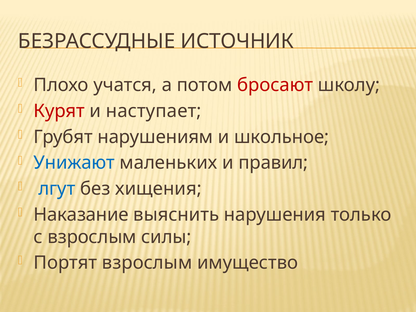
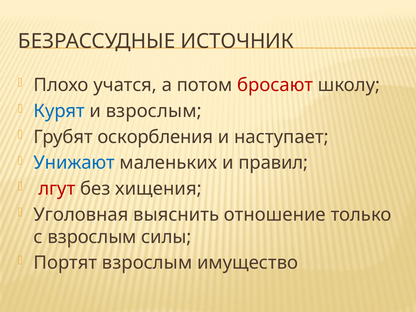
Курят colour: red -> blue (59, 111)
и наступает: наступает -> взрослым (154, 111)
нарушениям: нарушениям -> оскорбления (155, 137)
школьное: школьное -> наступает (281, 137)
лгут colour: blue -> red (57, 189)
Наказание: Наказание -> Уголовная (81, 215)
нарушения: нарушения -> отношение (275, 215)
